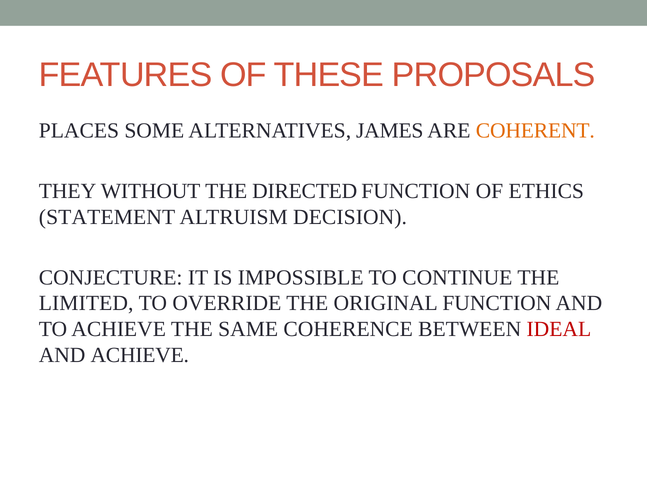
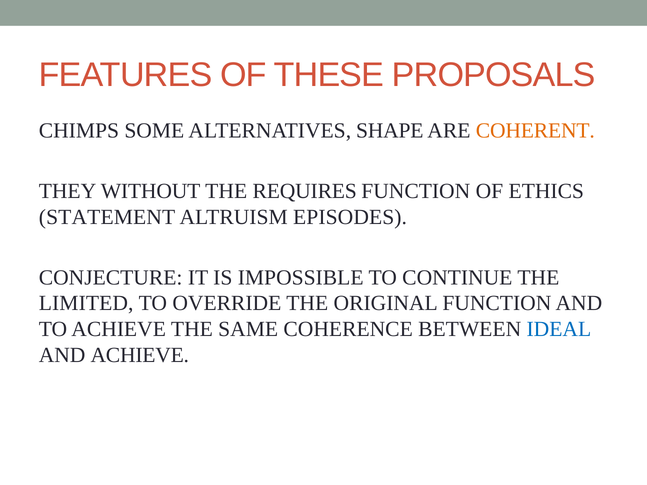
PLACES: PLACES -> CHIMPS (79, 131)
JAMES: JAMES -> SHAPE (390, 131)
DIRECTED: DIRECTED -> REQUIRES (305, 191)
DECISION: DECISION -> EPISODES (350, 217)
IDEAL colour: red -> blue (559, 329)
